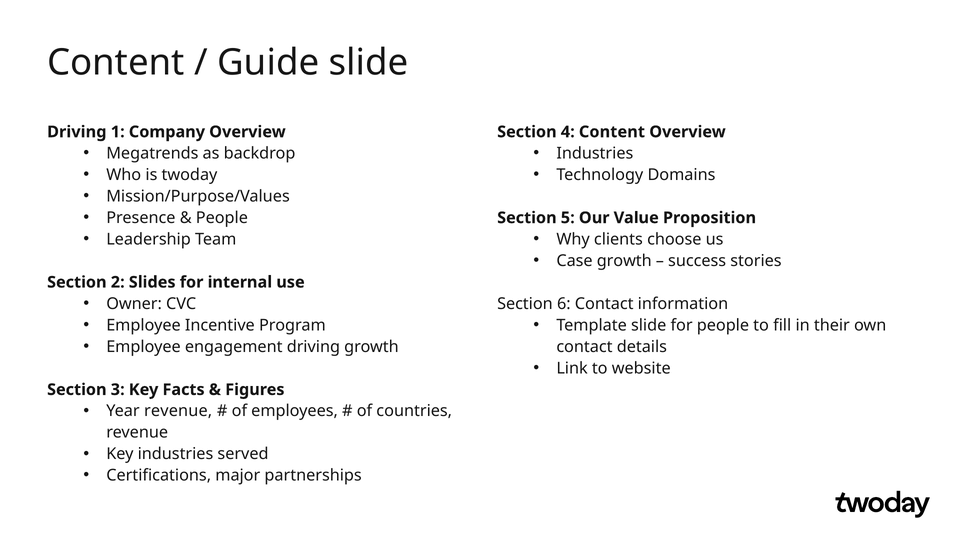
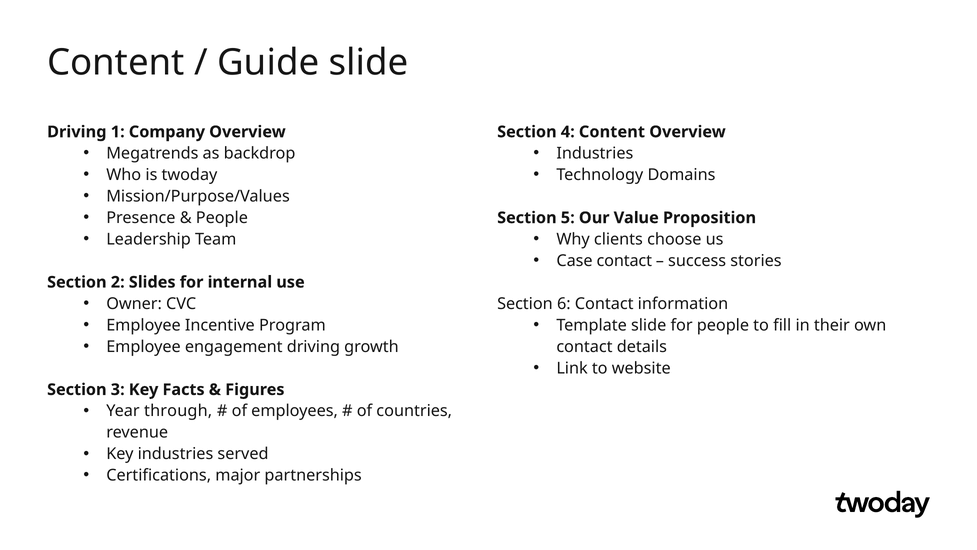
Case growth: growth -> contact (624, 261)
Year revenue: revenue -> through (178, 411)
